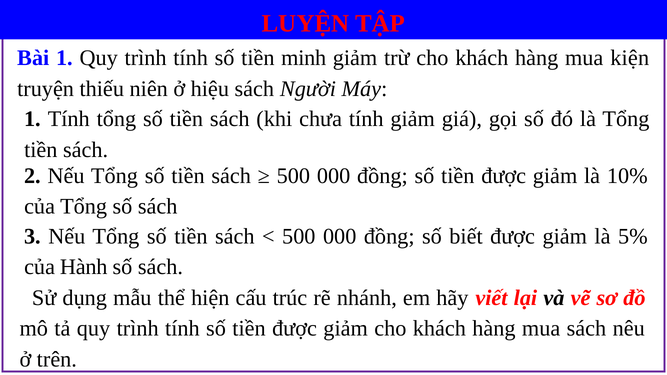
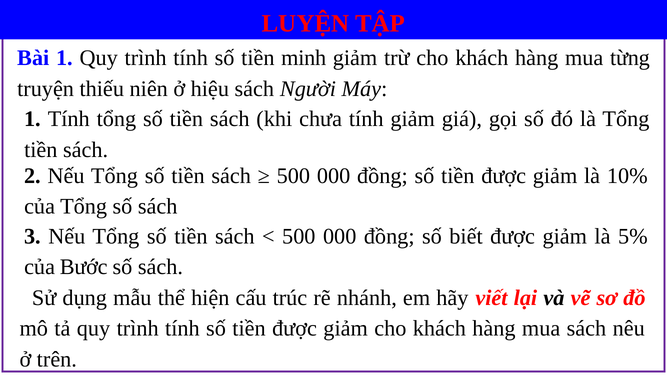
kiện: kiện -> từng (630, 58)
Hành: Hành -> Bước (84, 267)
